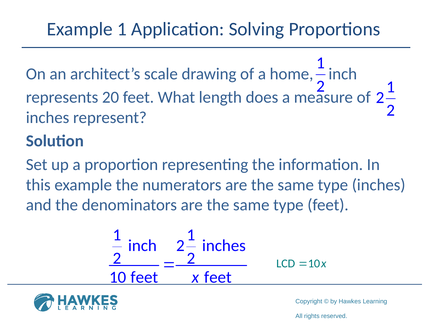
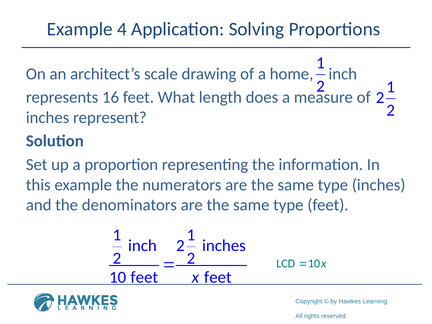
Example 1: 1 -> 4 (122, 29)
20: 20 -> 16 (111, 97)
